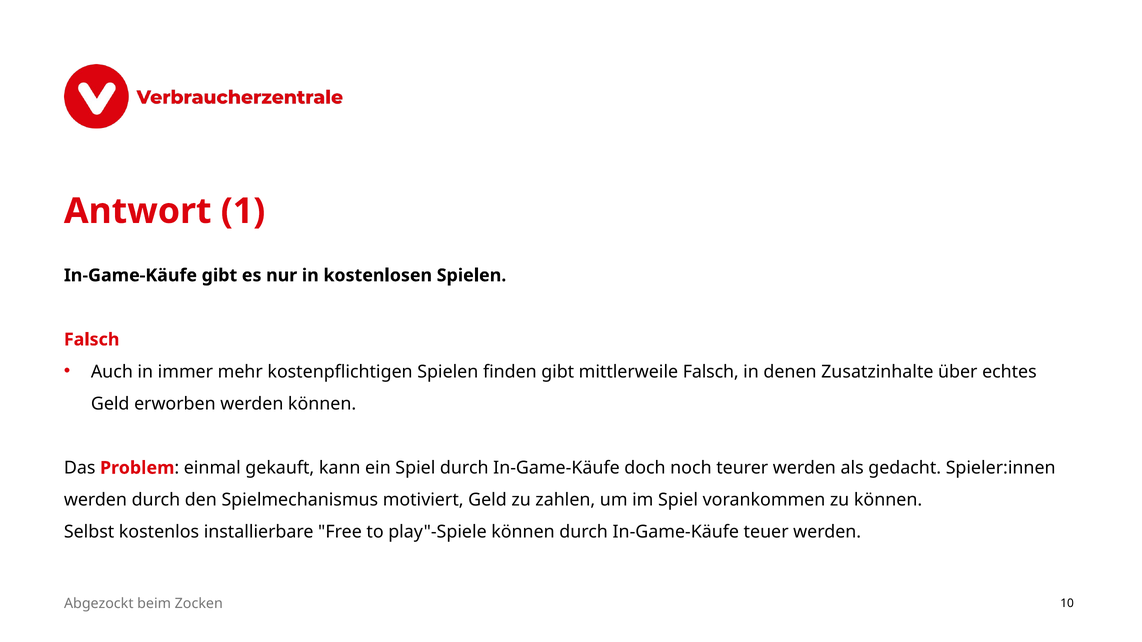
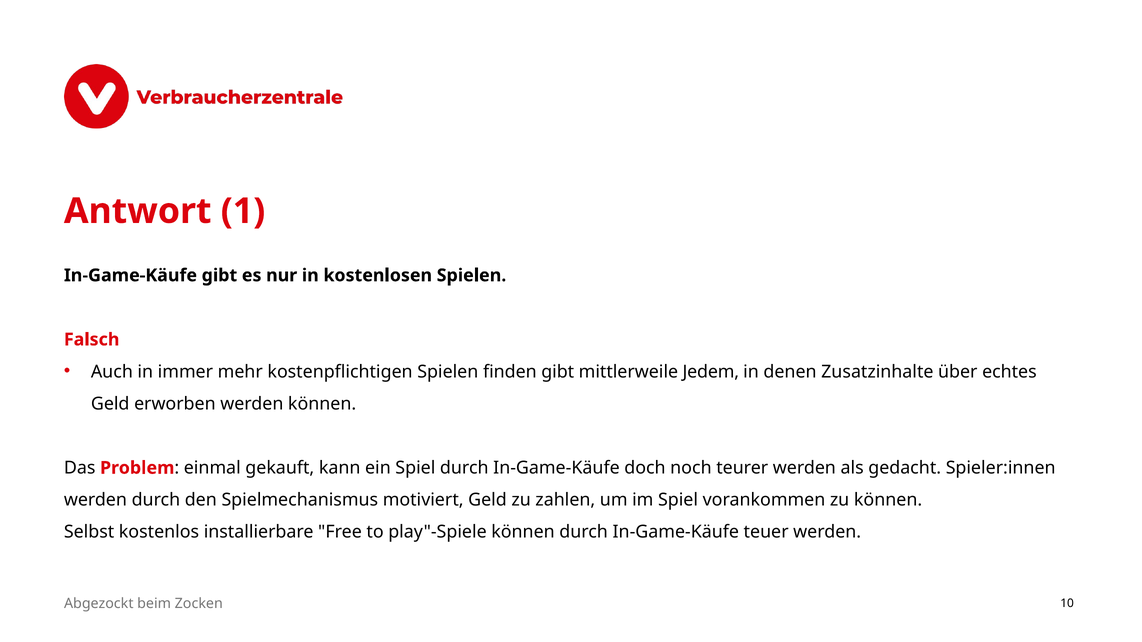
mittlerweile Falsch: Falsch -> Jedem (711, 372)
